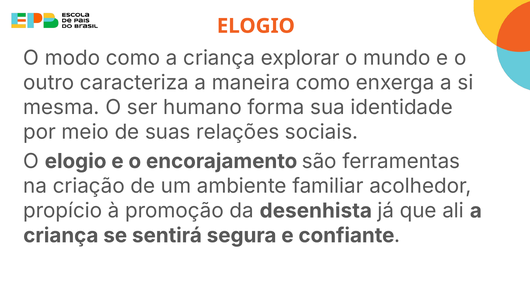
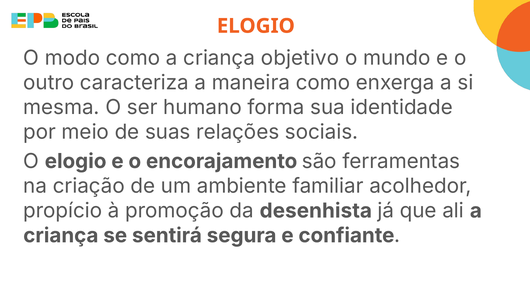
explorar: explorar -> objetivo (300, 58)
